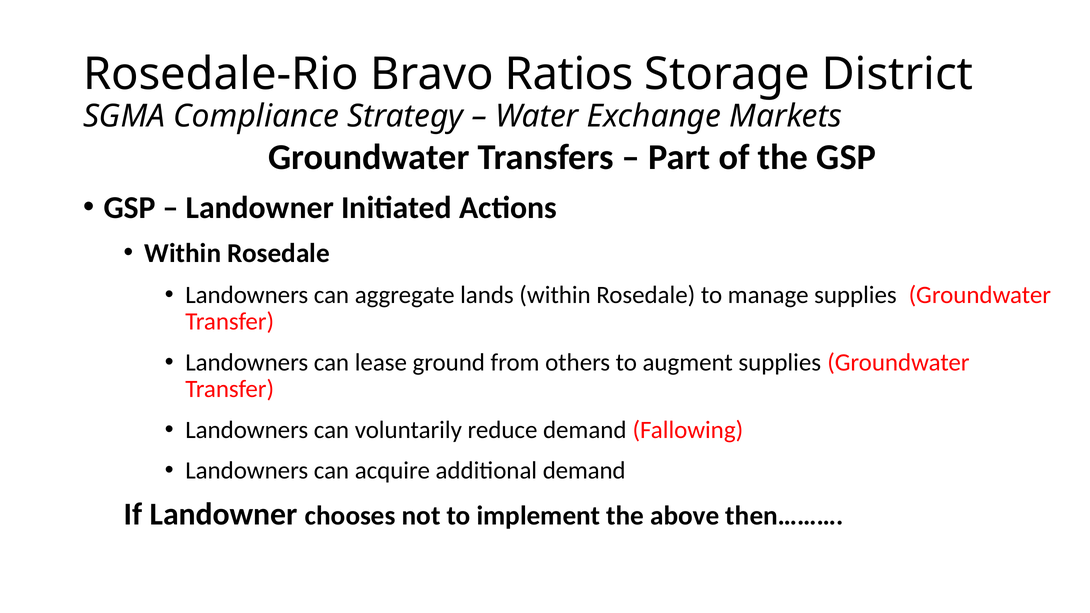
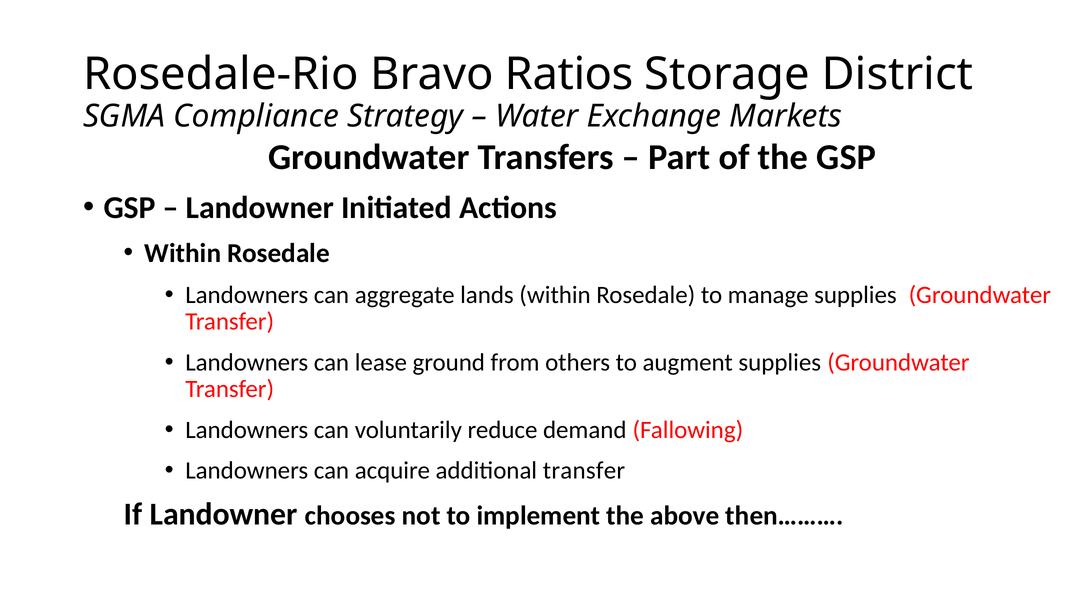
additional demand: demand -> transfer (584, 470)
